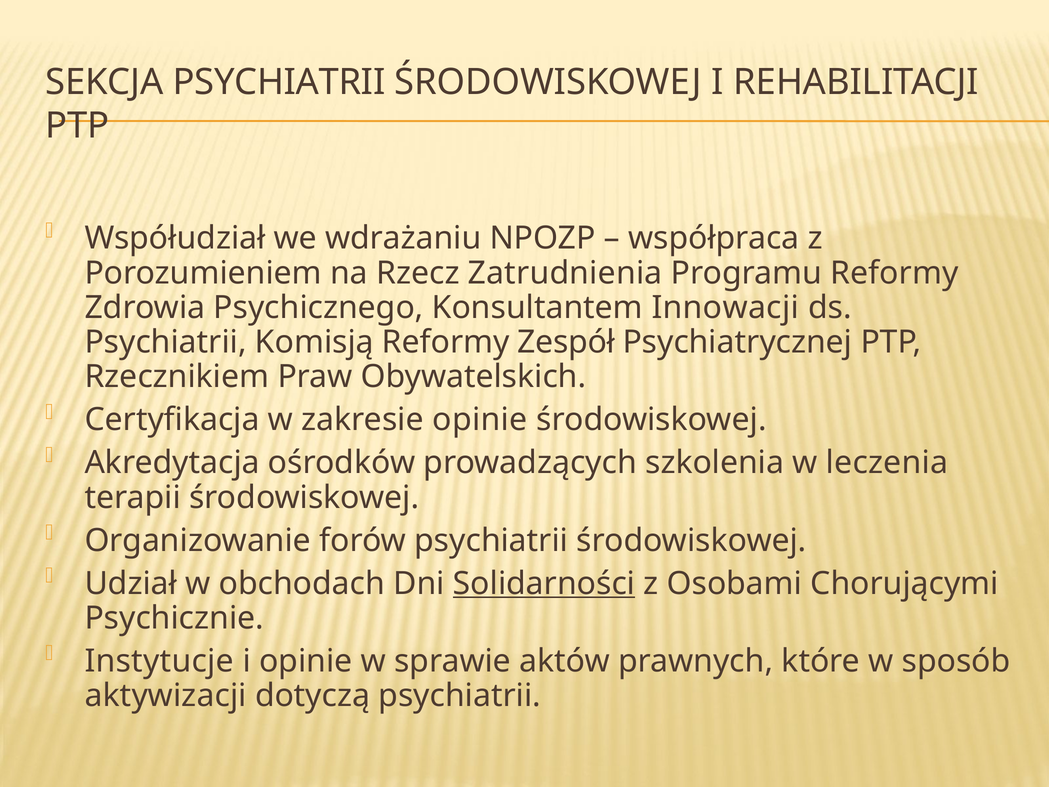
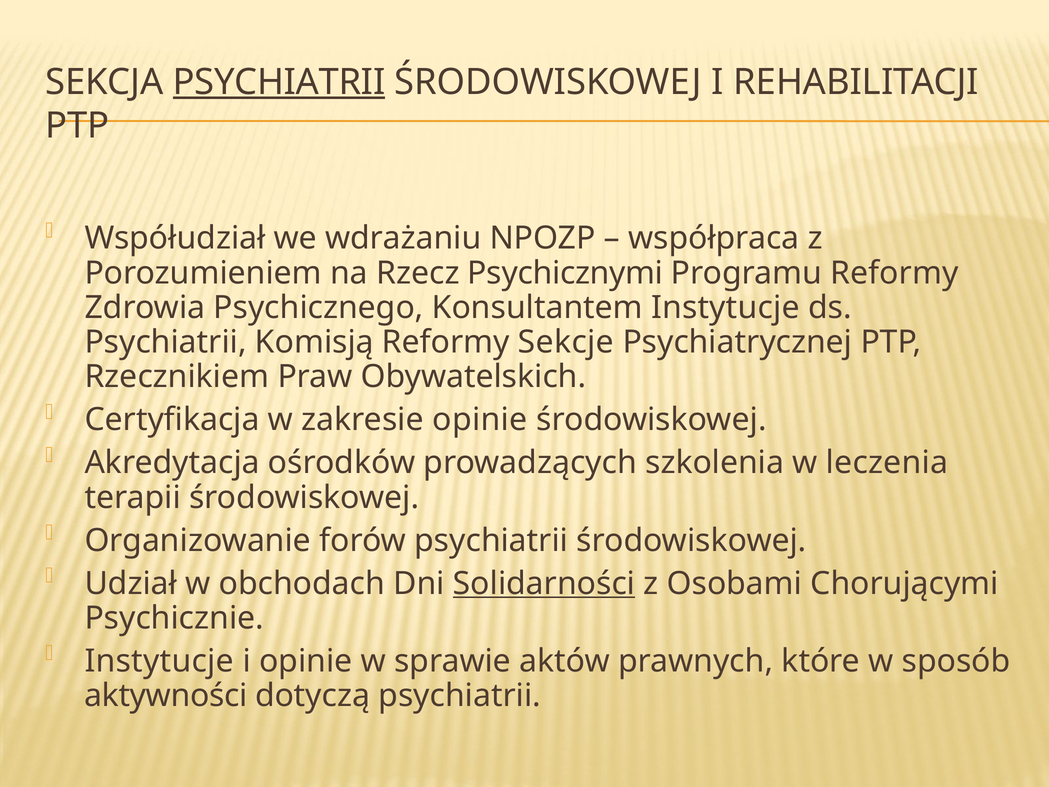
PSYCHIATRII underline: none -> present (279, 82)
Zatrudnienia: Zatrudnienia -> Psychicznymi (565, 273)
Konsultantem Innowacji: Innowacji -> Instytucje (725, 308)
Zespół: Zespół -> Sekcje (566, 342)
aktywizacji: aktywizacji -> aktywności (166, 696)
